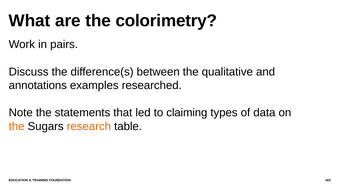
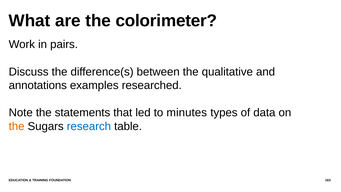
colorimetry: colorimetry -> colorimeter (166, 21)
claiming: claiming -> minutes (187, 113)
research colour: orange -> blue (89, 126)
